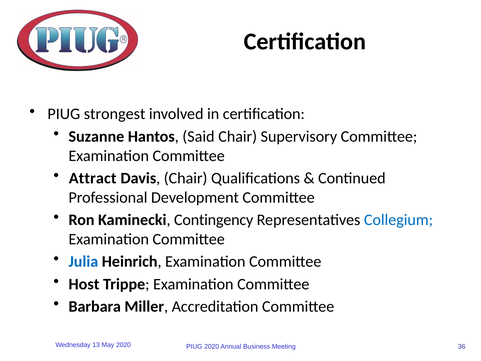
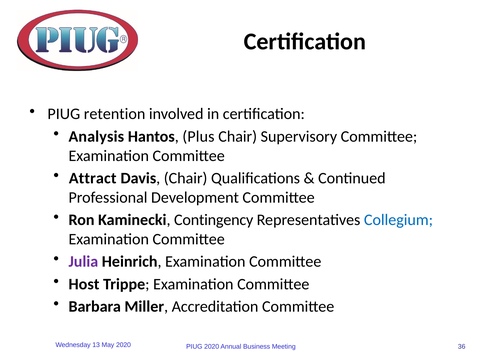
strongest: strongest -> retention (115, 114)
Suzanne: Suzanne -> Analysis (96, 136)
Said: Said -> Plus (198, 136)
Julia colour: blue -> purple (83, 261)
